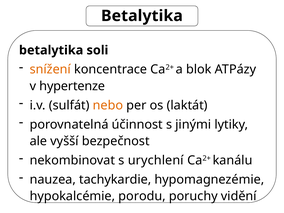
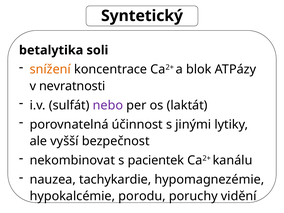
Betalytika: Betalytika -> Syntetický (142, 16)
hypertenze: hypertenze -> nevratnosti (72, 86)
nebo colour: orange -> purple (108, 105)
urychlení: urychlení -> pacientek (156, 160)
